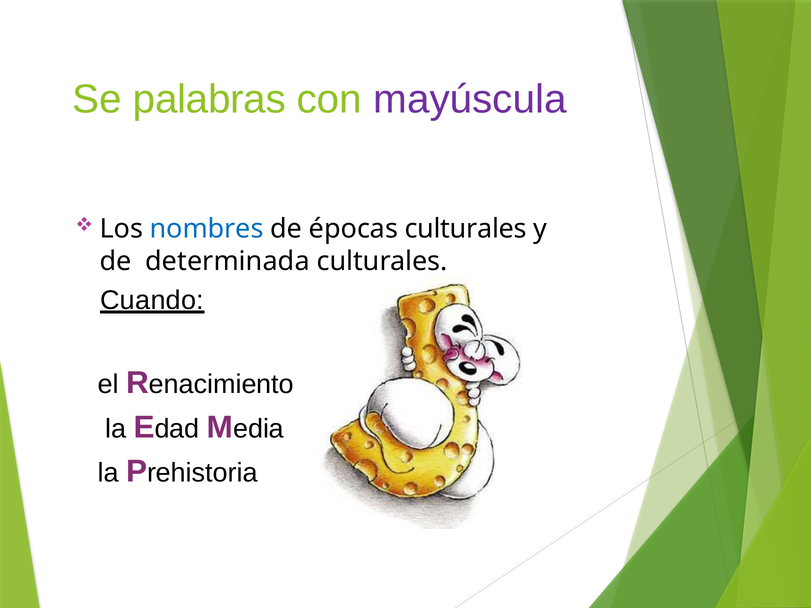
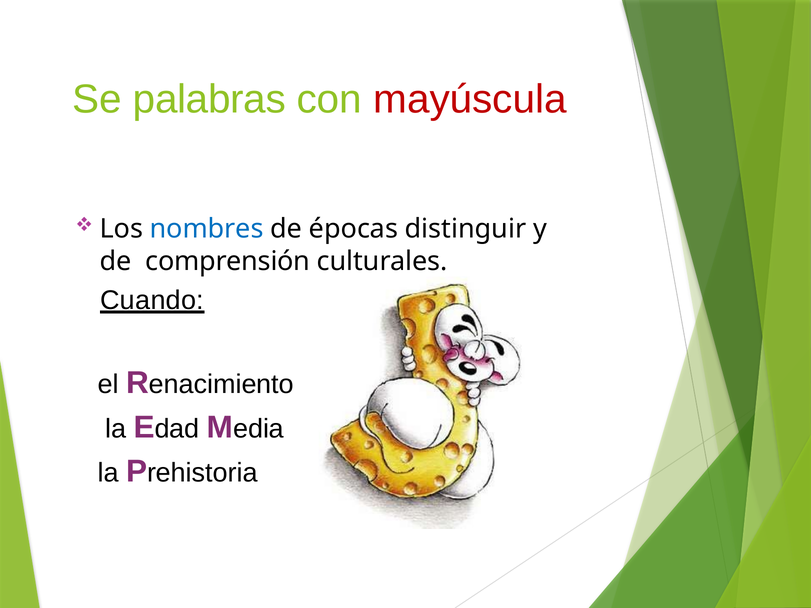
mayúscula colour: purple -> red (470, 99)
épocas culturales: culturales -> distinguir (466, 229)
determinada: determinada -> comprensión (228, 261)
